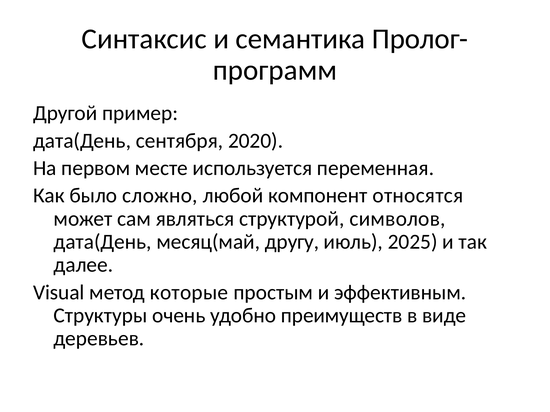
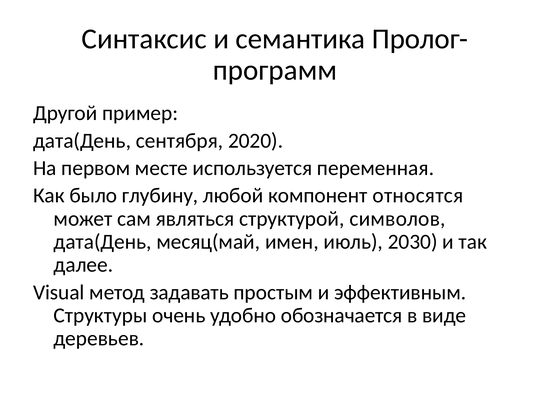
сложно: сложно -> глубину (160, 196)
другу: другу -> имен (292, 242)
2025: 2025 -> 2030 (413, 242)
которые: которые -> задавать (189, 293)
преимуществ: преимуществ -> обозначается (342, 316)
